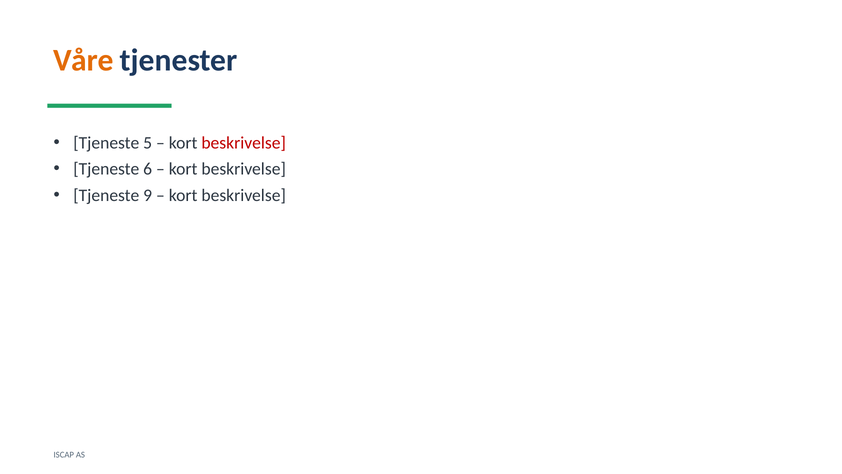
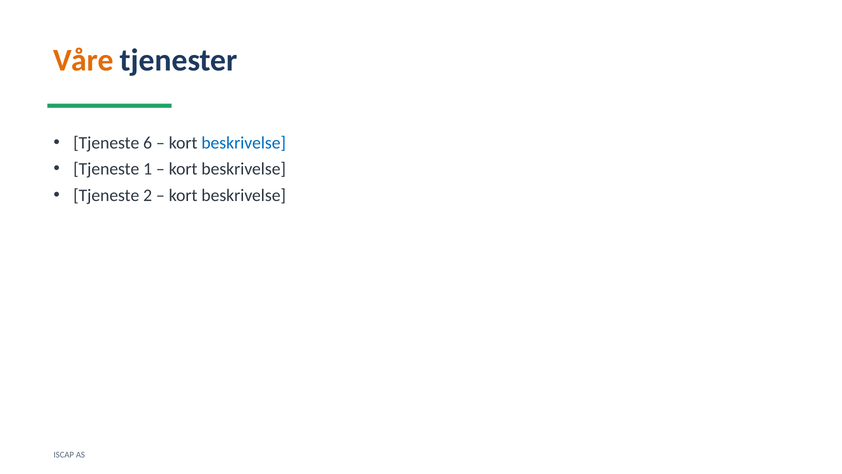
5: 5 -> 6 (148, 143)
beskrivelse colour: red -> blue (244, 143)
6: 6 -> 1 (148, 169)
9: 9 -> 2 (148, 195)
